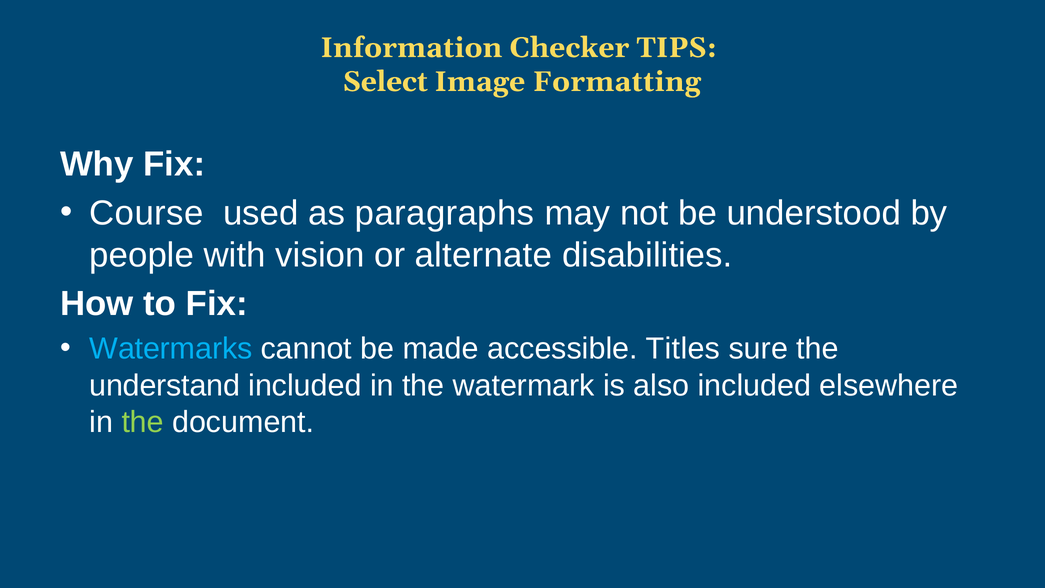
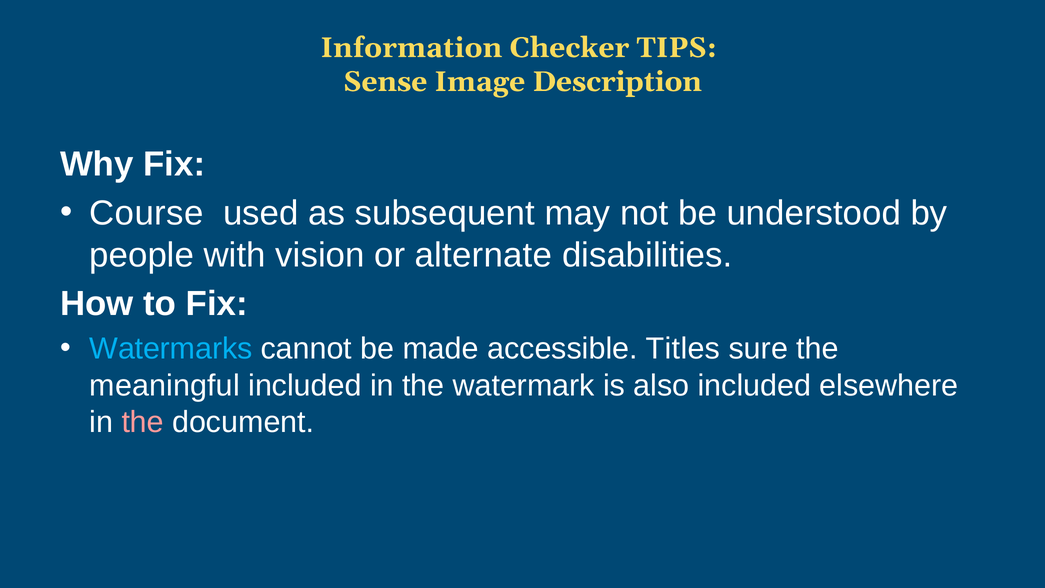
Select: Select -> Sense (385, 82)
Formatting: Formatting -> Description (617, 82)
paragraphs: paragraphs -> subsequent (445, 213)
understand: understand -> meaningful (165, 385)
the colour: light green -> pink (143, 422)
